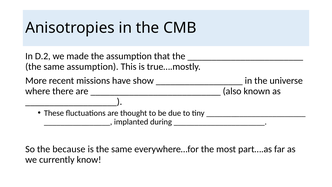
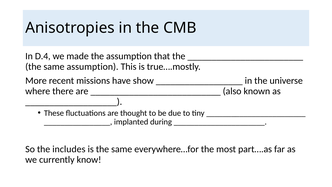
D.2: D.2 -> D.4 (43, 56)
because: because -> includes (69, 149)
